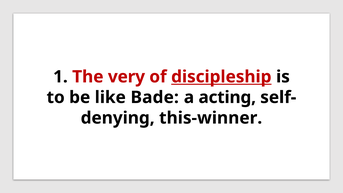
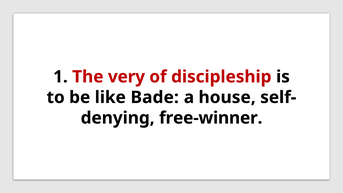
discipleship underline: present -> none (221, 77)
acting: acting -> house (227, 97)
this-winner: this-winner -> free-winner (211, 118)
